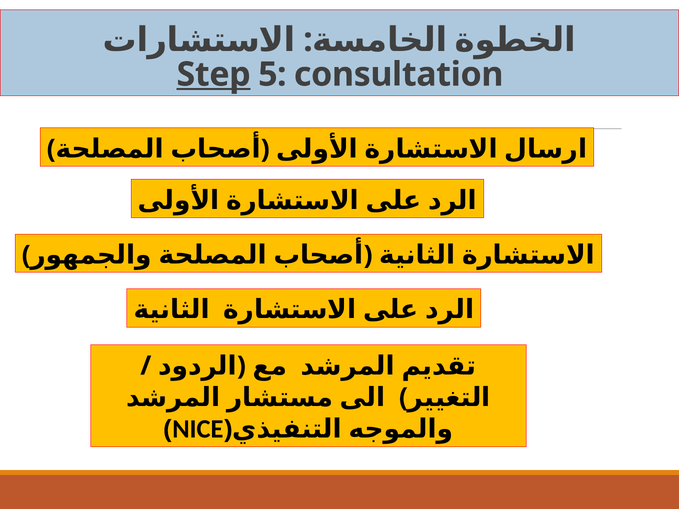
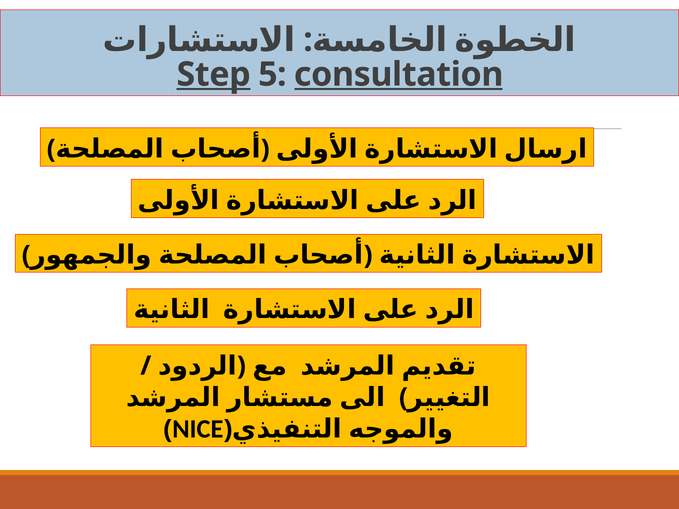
consultation underline: none -> present (399, 74)
